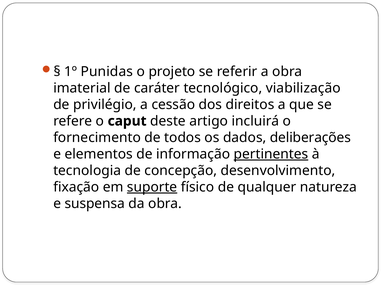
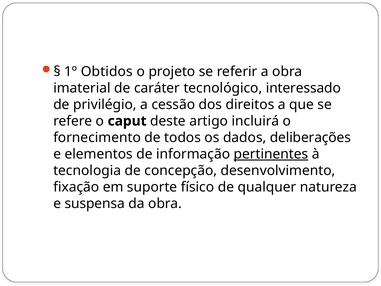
Punidas: Punidas -> Obtidos (107, 71)
viabilização: viabilização -> interessado (303, 88)
suporte underline: present -> none (152, 187)
